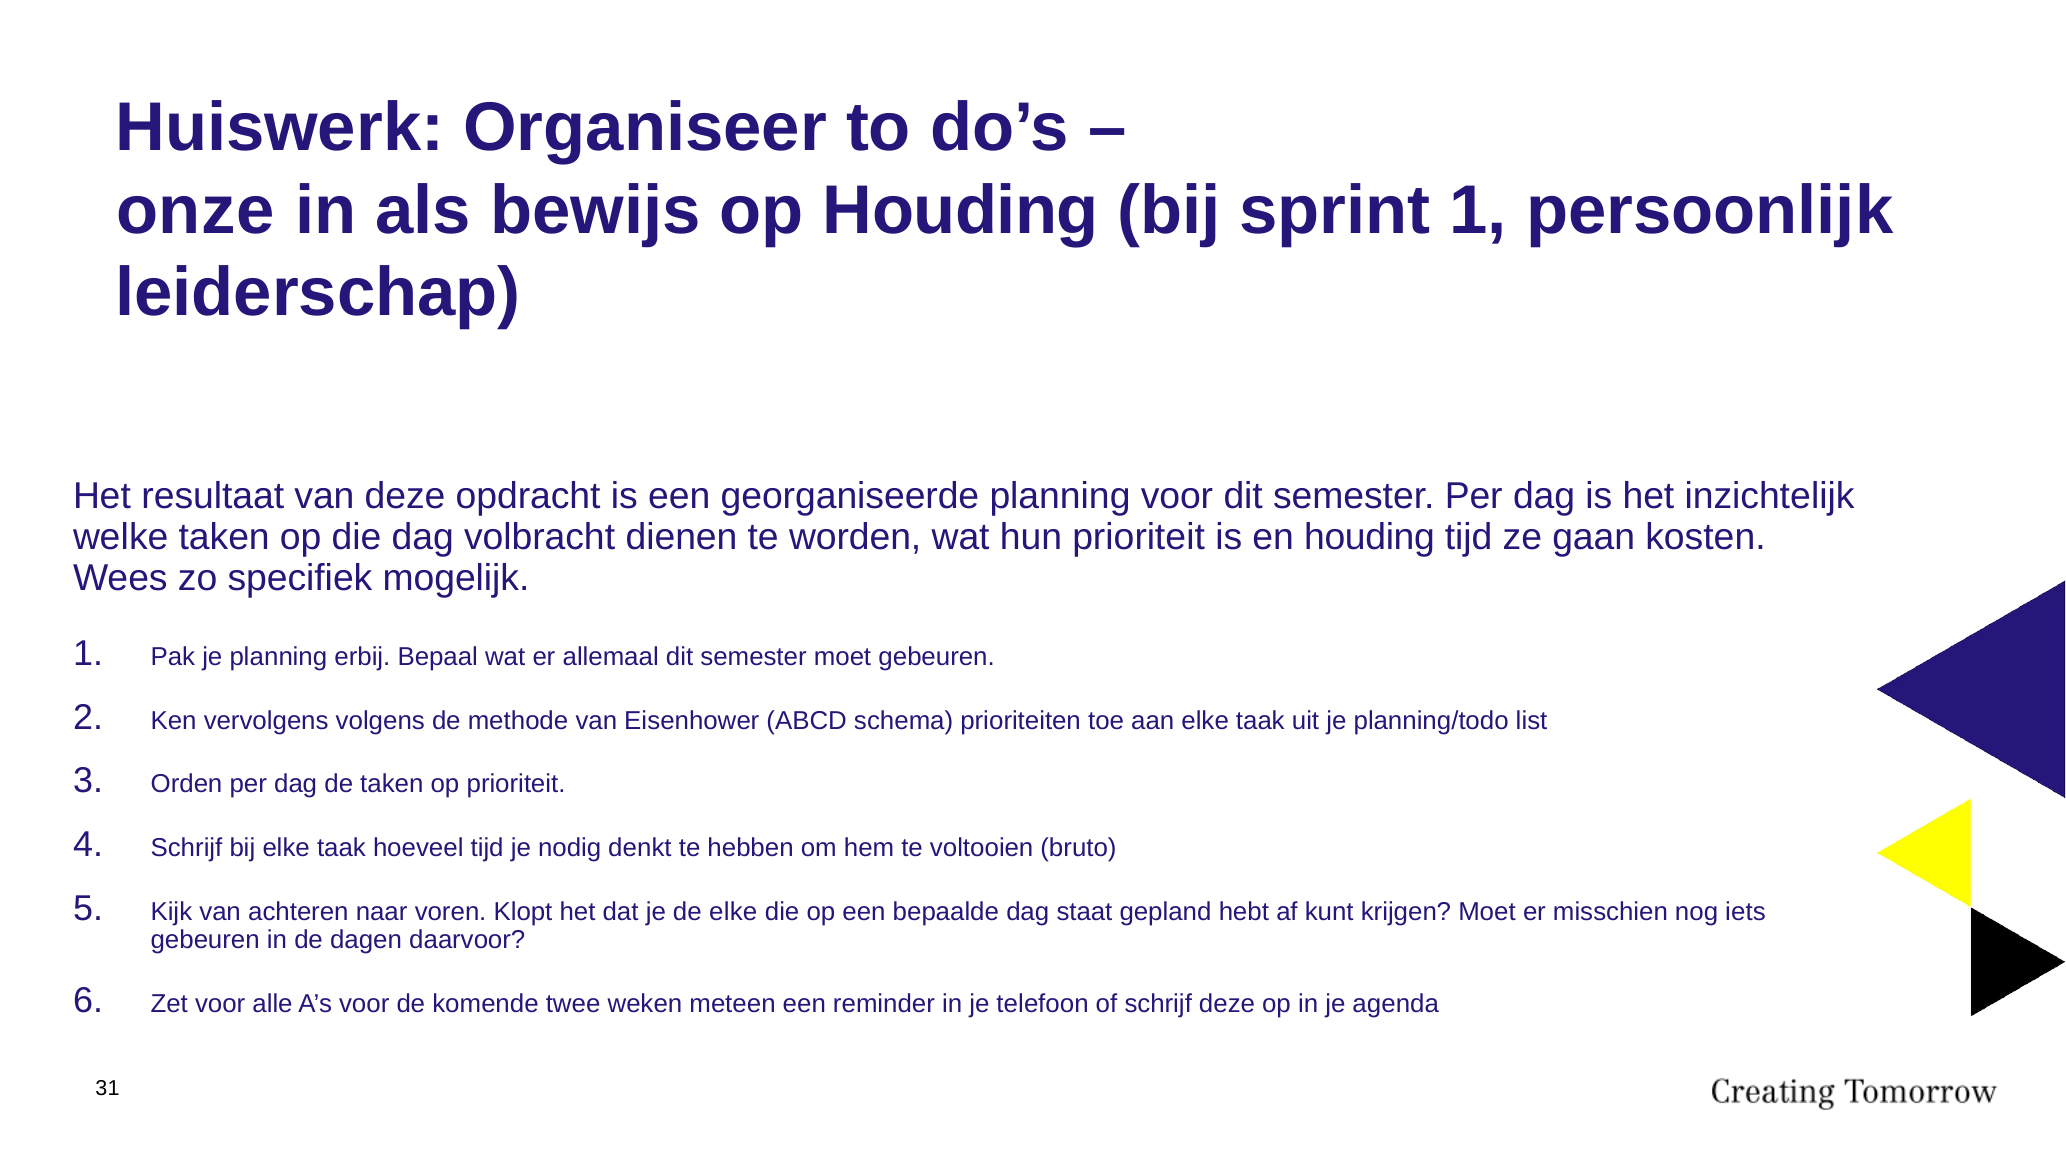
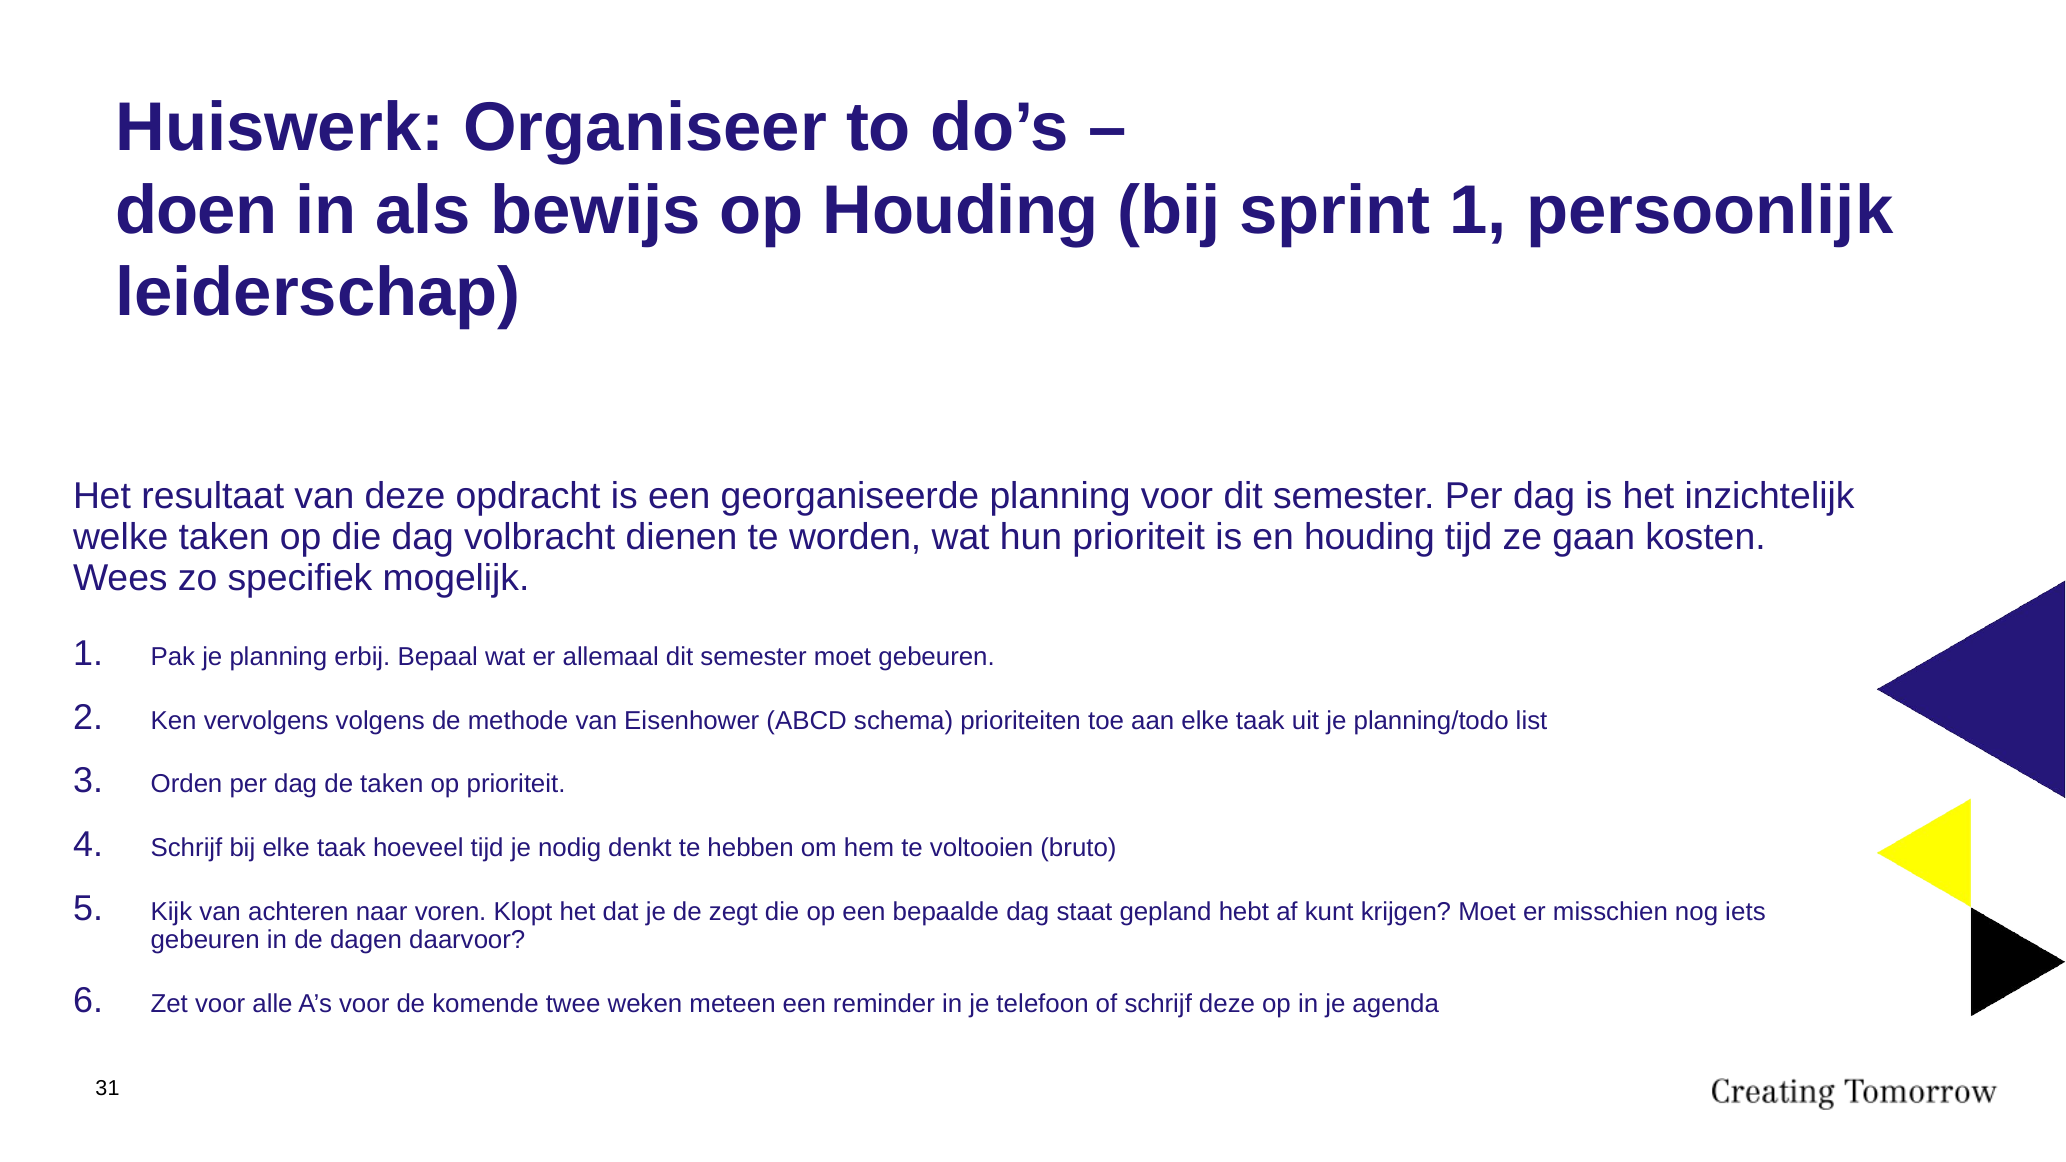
onze: onze -> doen (196, 210)
de elke: elke -> zegt (733, 912)
